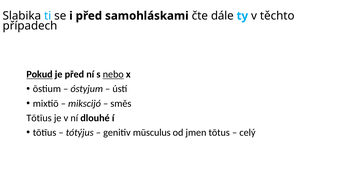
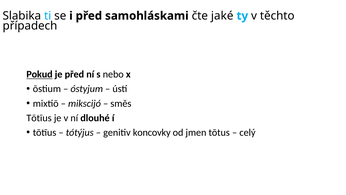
dále: dále -> jaké (222, 16)
nebo underline: present -> none (113, 74)
mūsculus: mūsculus -> koncovky (152, 132)
